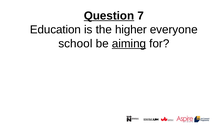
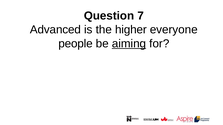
Question underline: present -> none (109, 16)
Education: Education -> Advanced (55, 30)
school: school -> people (75, 44)
